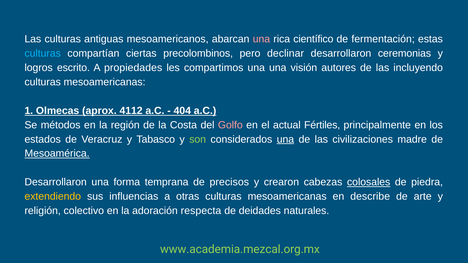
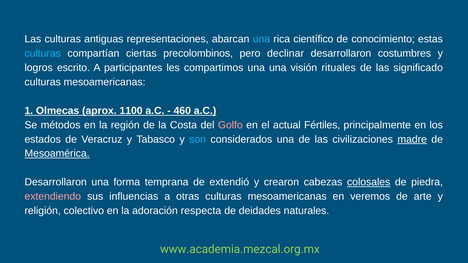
mesoamericanos: mesoamericanos -> representaciones (168, 39)
una colour: pink -> light blue (261, 39)
fermentación: fermentación -> conocimiento (383, 39)
ceremonias: ceremonias -> costumbres (405, 54)
propiedades: propiedades -> participantes (133, 68)
autores: autores -> rituales (339, 68)
incluyendo: incluyendo -> significado (418, 68)
4112: 4112 -> 1100 (131, 111)
404: 404 -> 460 (182, 111)
son colour: light green -> light blue (198, 139)
una underline: present -> none (285, 139)
madre underline: none -> present (412, 139)
precisos: precisos -> extendió (229, 182)
extendiendo colour: yellow -> pink (53, 197)
describe: describe -> veremos (370, 197)
